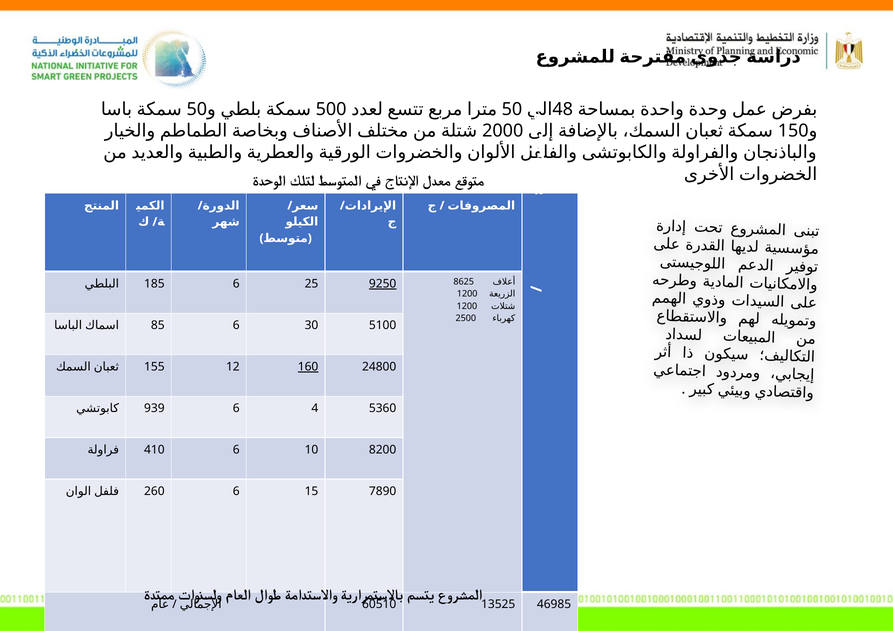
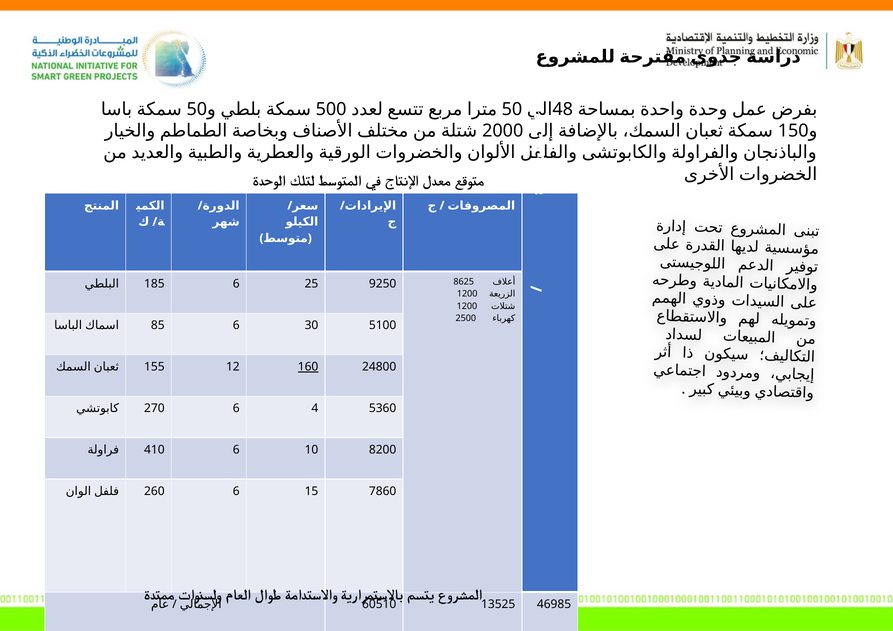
9250 underline: present -> none (383, 284)
939: 939 -> 270 (154, 409)
7890: 7890 -> 7860 (383, 492)
